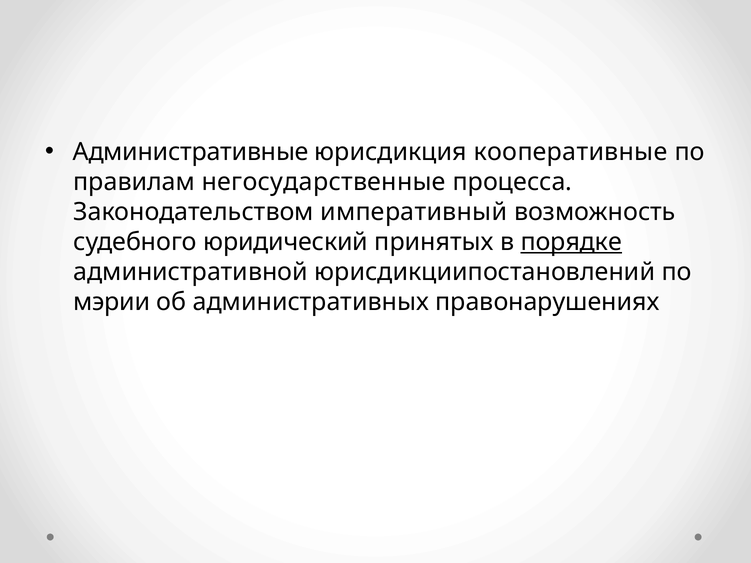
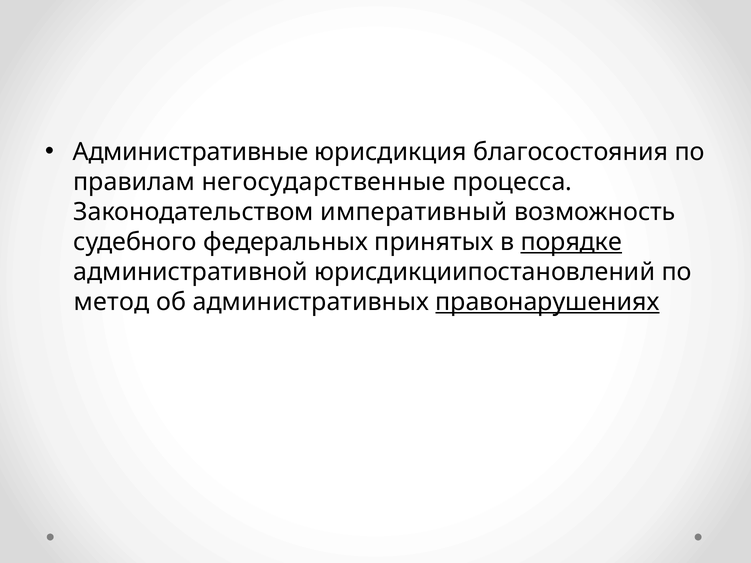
кооперативные: кооперативные -> благосостояния (571, 152)
юридический: юридический -> федеральных (286, 242)
мэрии: мэрии -> метод (112, 302)
правонарушениях underline: none -> present (547, 302)
